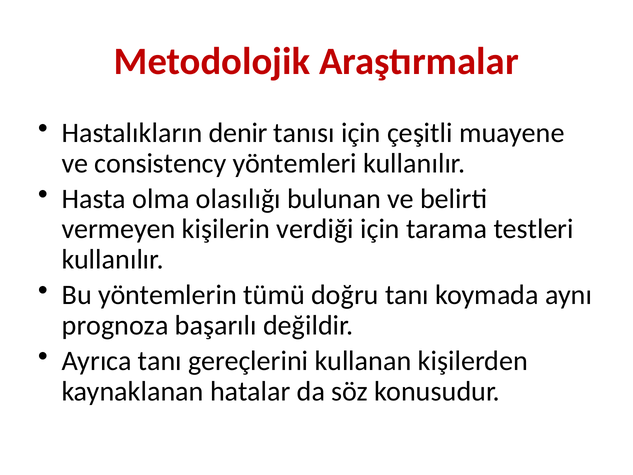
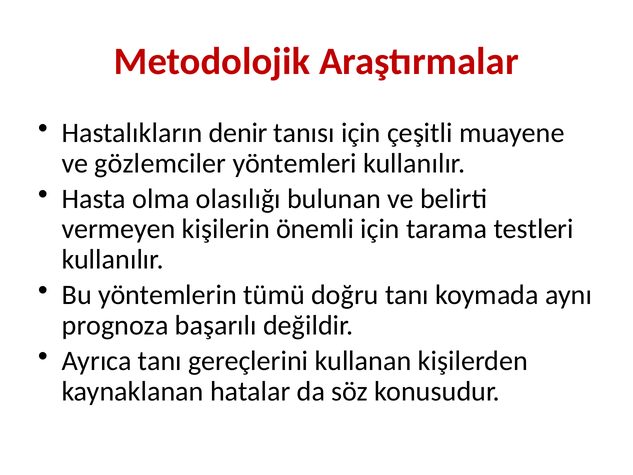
consistency: consistency -> gözlemciler (160, 163)
verdiği: verdiği -> önemli (315, 229)
